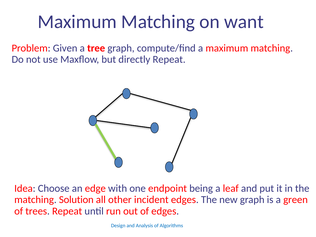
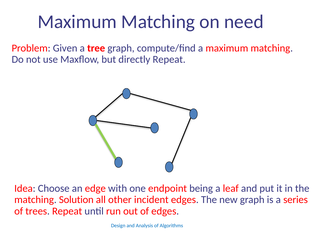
want: want -> need (244, 22)
green: green -> series (296, 200)
